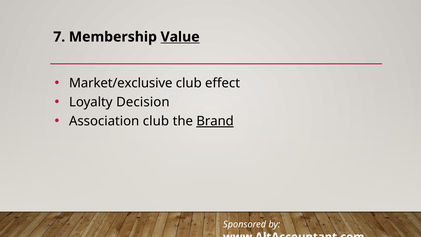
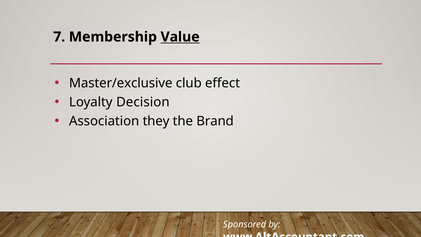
Market/exclusive: Market/exclusive -> Master/exclusive (121, 83)
Association club: club -> they (156, 121)
Brand underline: present -> none (215, 121)
